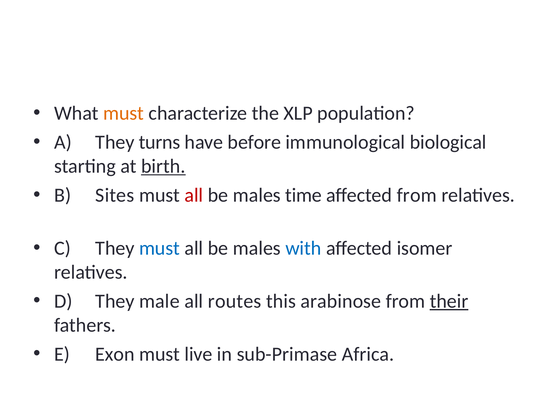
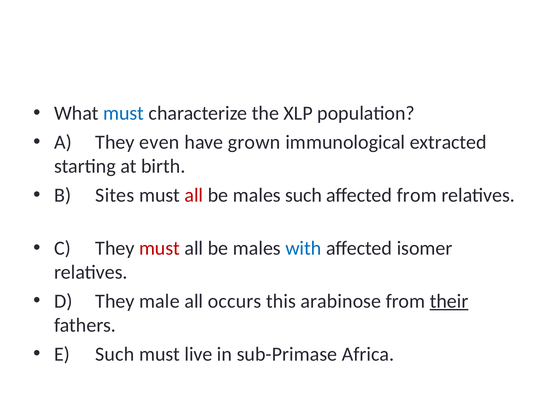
must colour: orange -> blue (124, 113)
turns: turns -> even (159, 142)
before: before -> grown (254, 142)
biological: biological -> extracted (448, 142)
birth underline: present -> none (163, 166)
males time: time -> such (304, 195)
must colour: blue -> red (159, 248)
routes: routes -> occurs (235, 301)
E Exon: Exon -> Such (115, 354)
